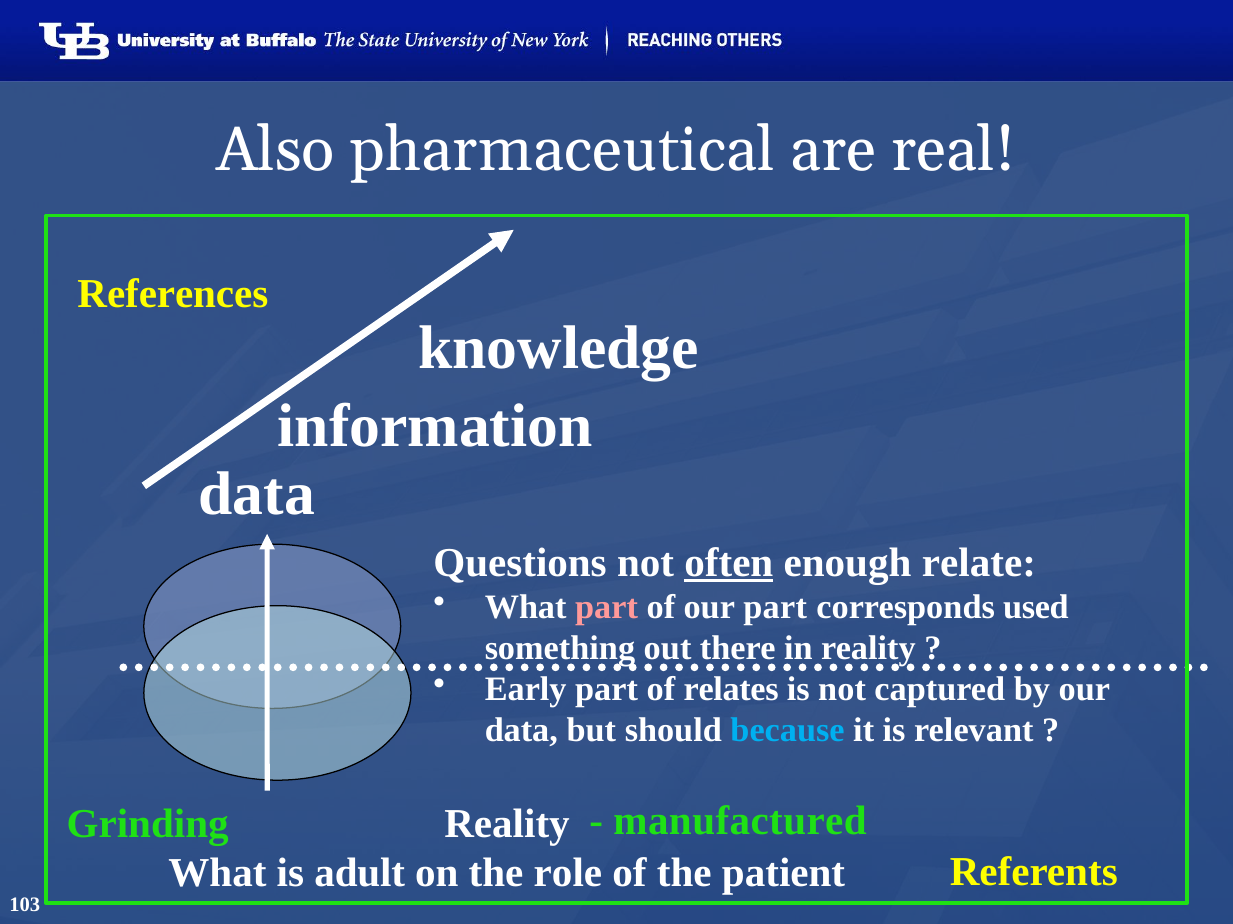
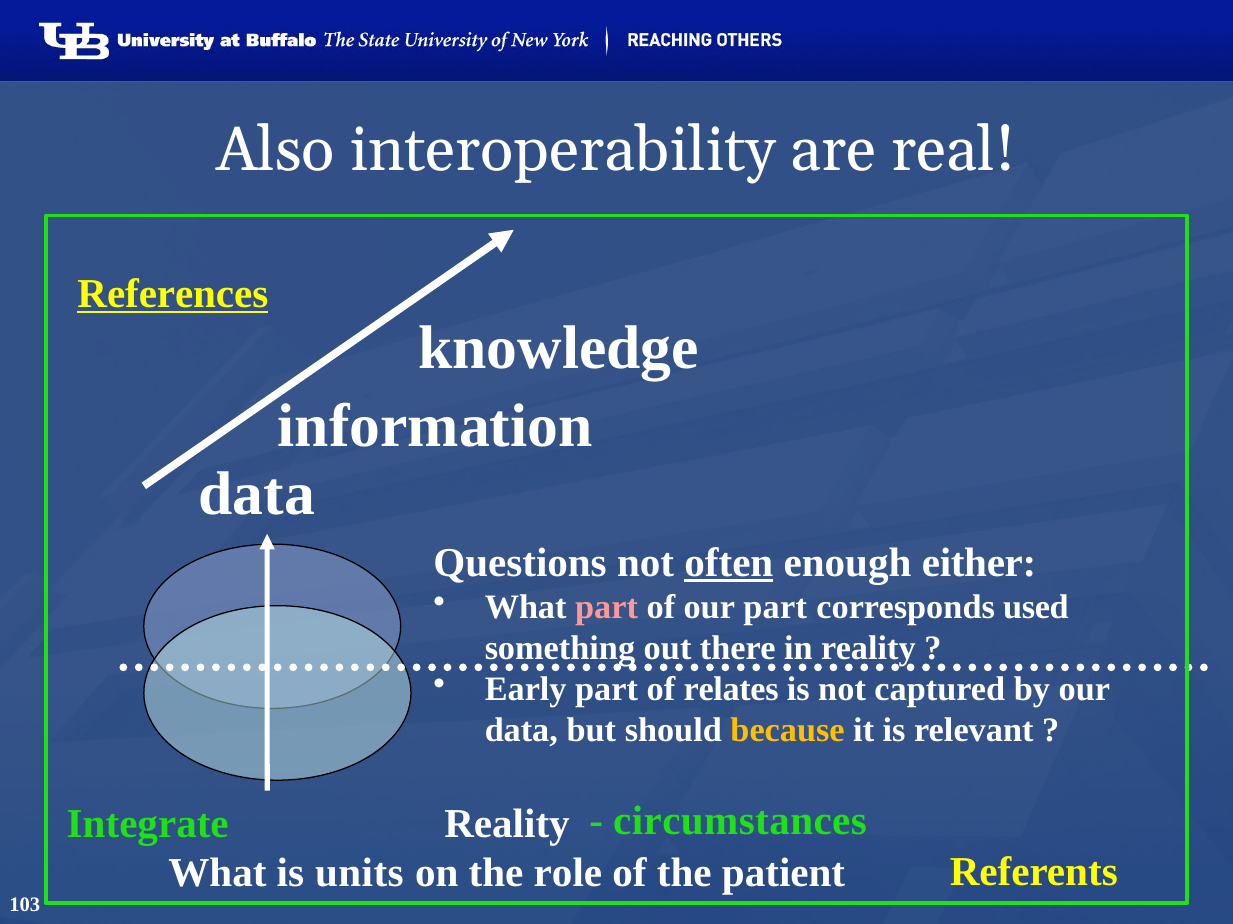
pharmaceutical: pharmaceutical -> interoperability (563, 150)
References underline: none -> present (173, 294)
relate: relate -> either (979, 563)
because colour: light blue -> yellow (788, 731)
Grinding: Grinding -> Integrate (148, 825)
manufactured: manufactured -> circumstances (740, 821)
adult: adult -> units (359, 874)
